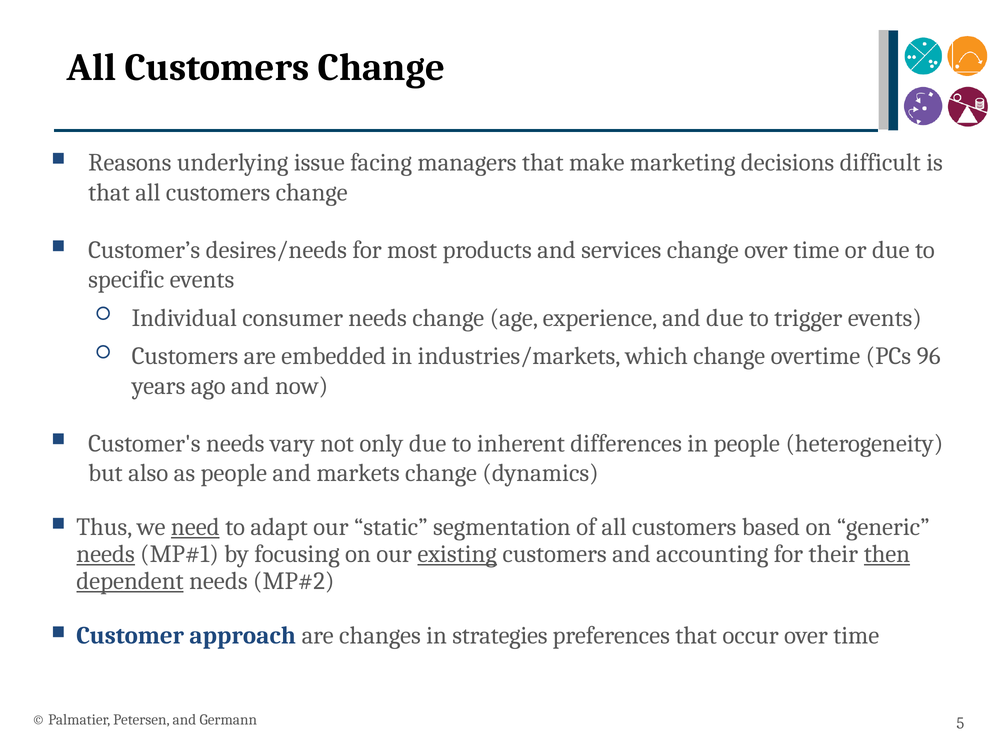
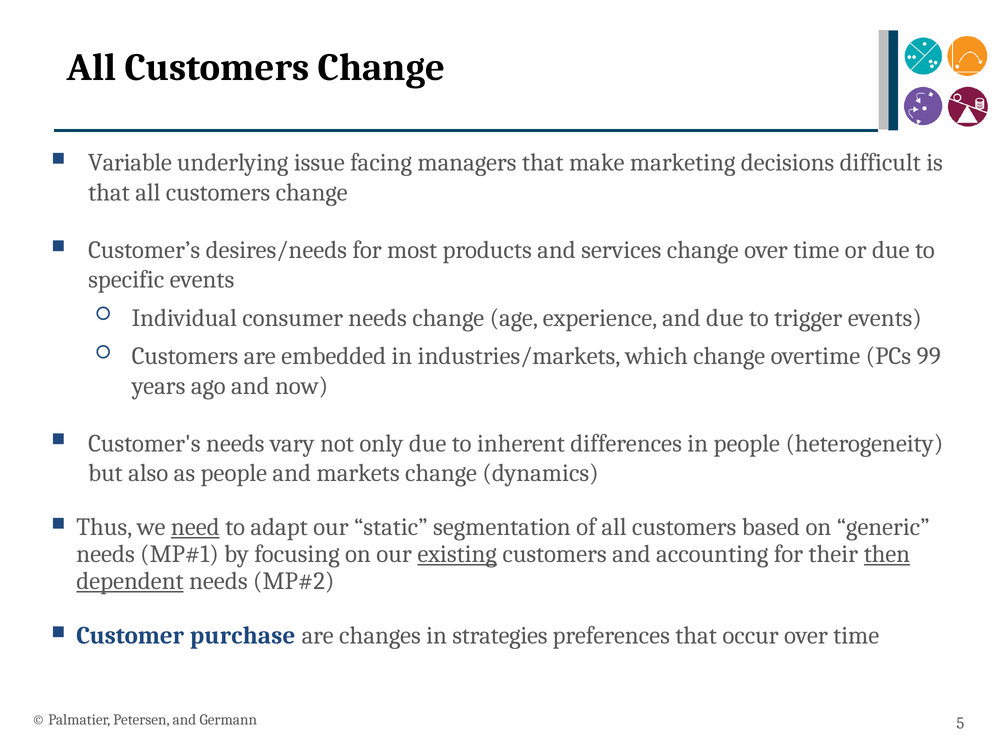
Reasons: Reasons -> Variable (130, 163)
96: 96 -> 99 (929, 356)
needs underline: present -> none (106, 554)
approach: approach -> purchase (243, 636)
